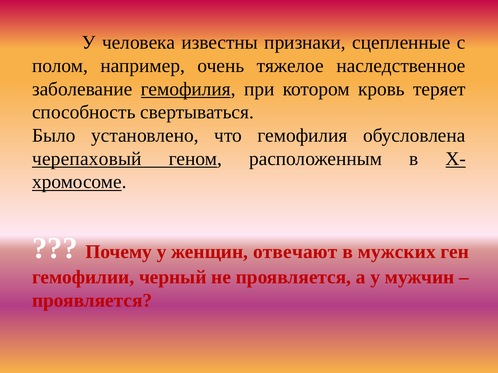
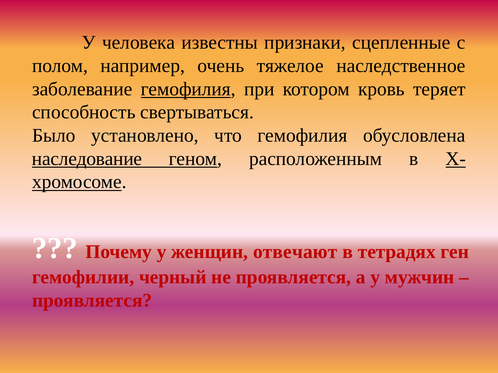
черепаховый: черепаховый -> наследование (87, 159)
мужских: мужских -> тетрадях (397, 252)
